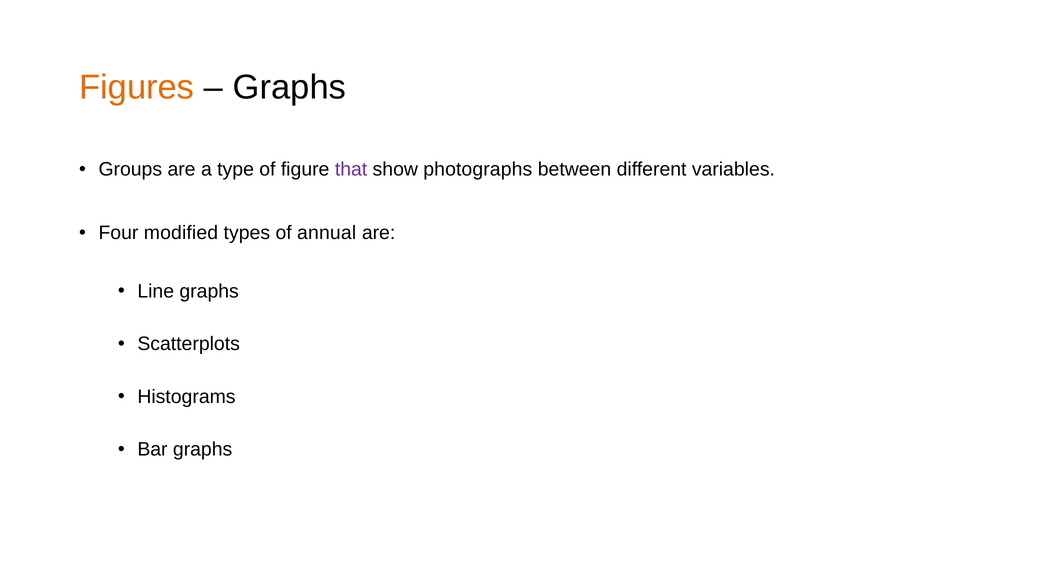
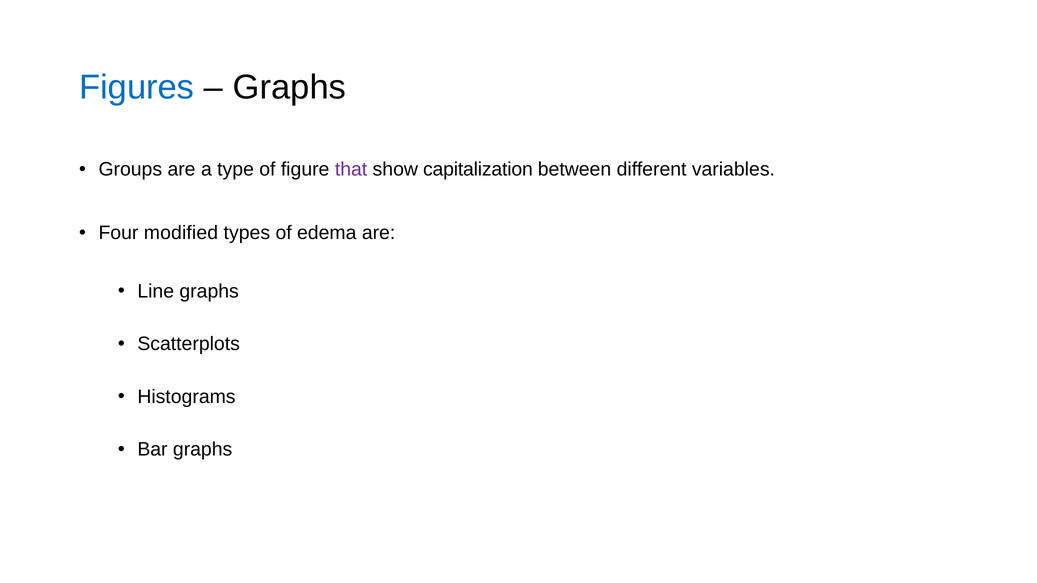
Figures colour: orange -> blue (137, 87)
photographs: photographs -> capitalization (478, 170)
annual: annual -> edema (327, 233)
